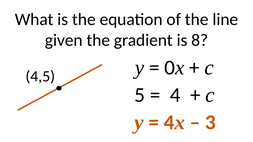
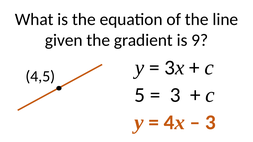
8: 8 -> 9 (200, 40)
0: 0 -> 3 (170, 68)
4: 4 -> 3 (175, 95)
